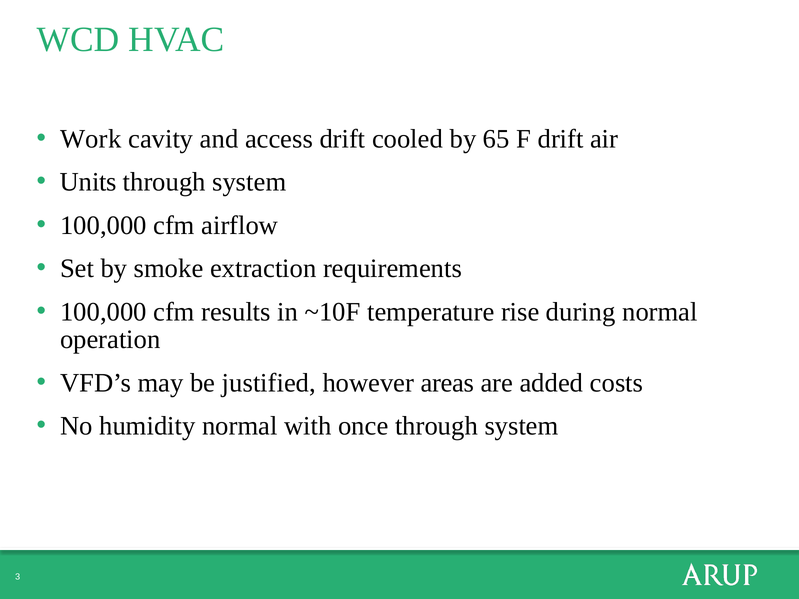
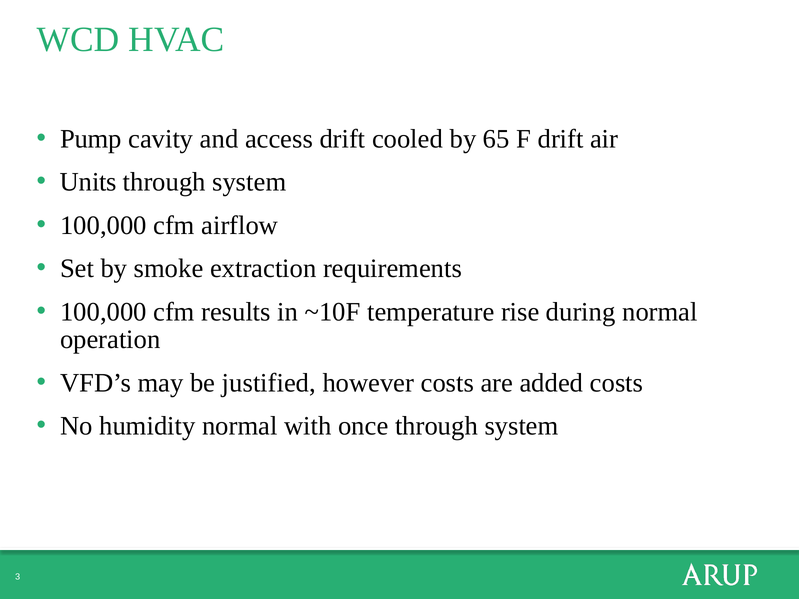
Work: Work -> Pump (91, 139)
however areas: areas -> costs (447, 383)
